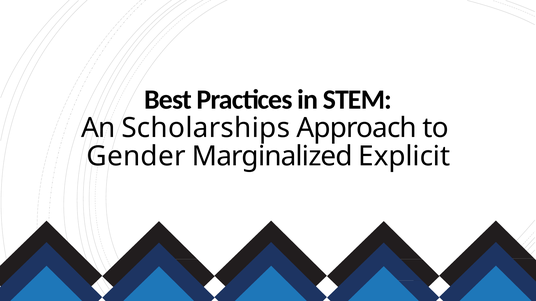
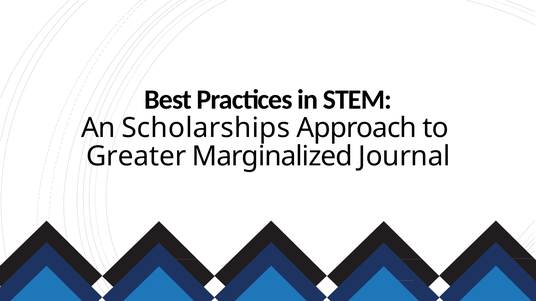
Gender: Gender -> Greater (136, 157)
Explicit: Explicit -> Journal (404, 157)
